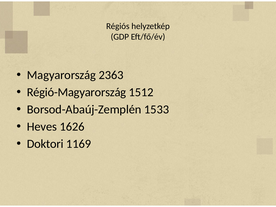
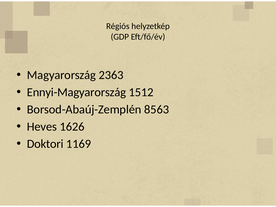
Régió-Magyarország: Régió-Magyarország -> Ennyi-Magyarország (76, 92)
1533: 1533 -> 8563 (157, 109)
